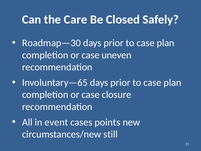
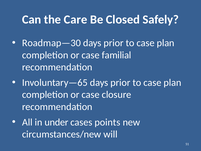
uneven: uneven -> familial (117, 55)
event: event -> under (56, 122)
still: still -> will (111, 134)
